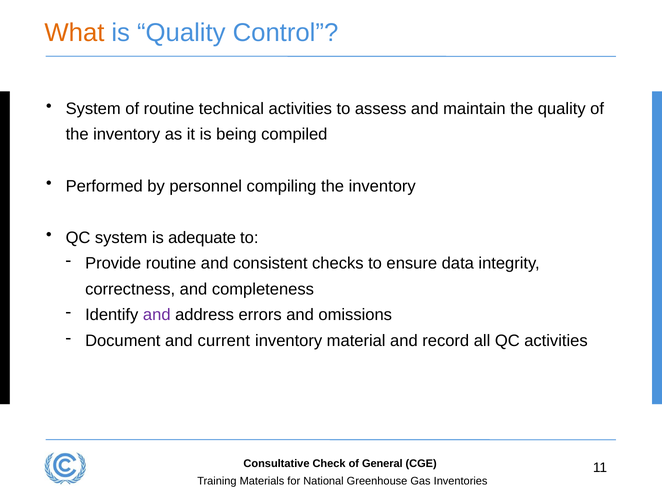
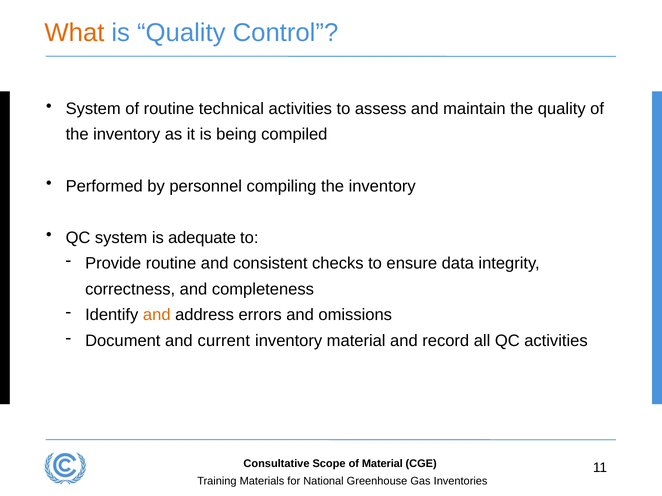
and colour: purple -> orange (157, 315)
Check: Check -> Scope (329, 464)
of General: General -> Material (382, 464)
